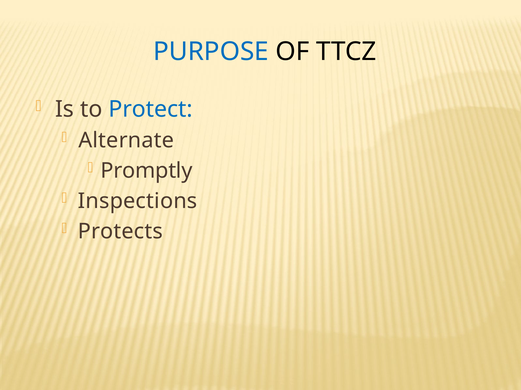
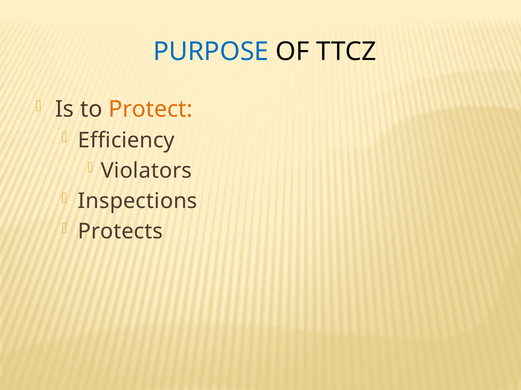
Protect colour: blue -> orange (151, 109)
Alternate: Alternate -> Efficiency (126, 140)
Promptly: Promptly -> Violators (146, 171)
